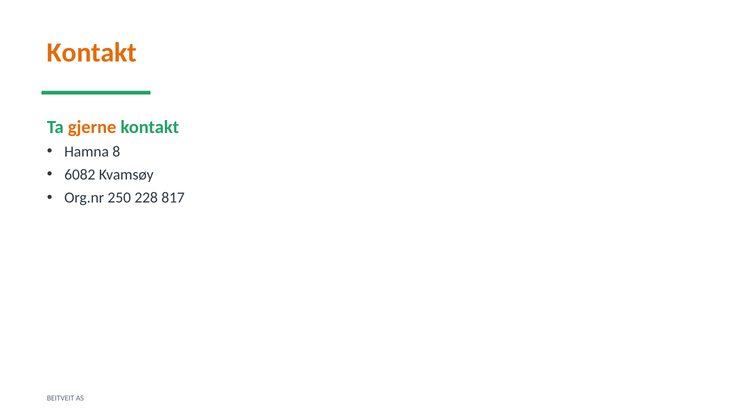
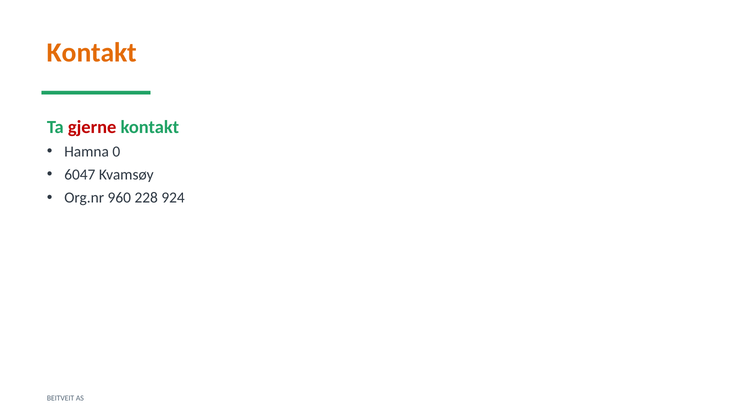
gjerne colour: orange -> red (92, 127)
8: 8 -> 0 (116, 152)
6082: 6082 -> 6047 (80, 175)
250: 250 -> 960 (119, 198)
817: 817 -> 924 (173, 198)
